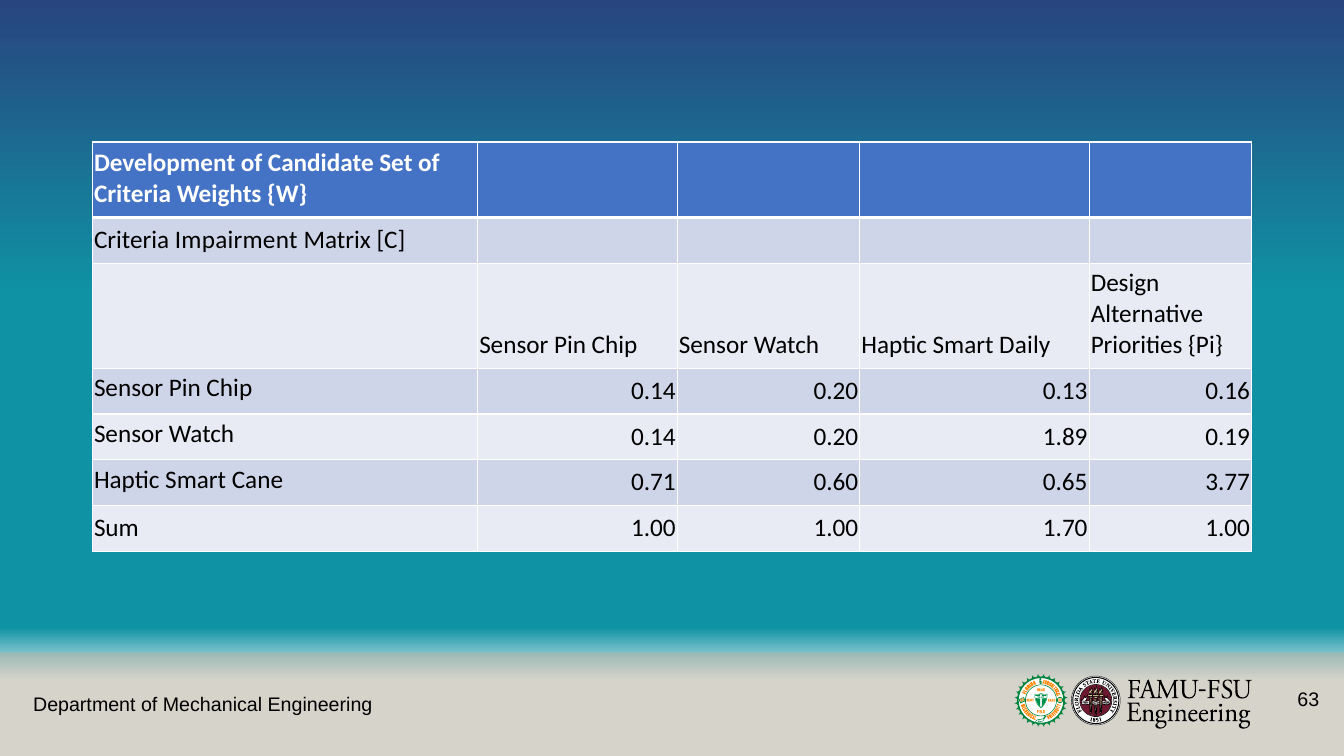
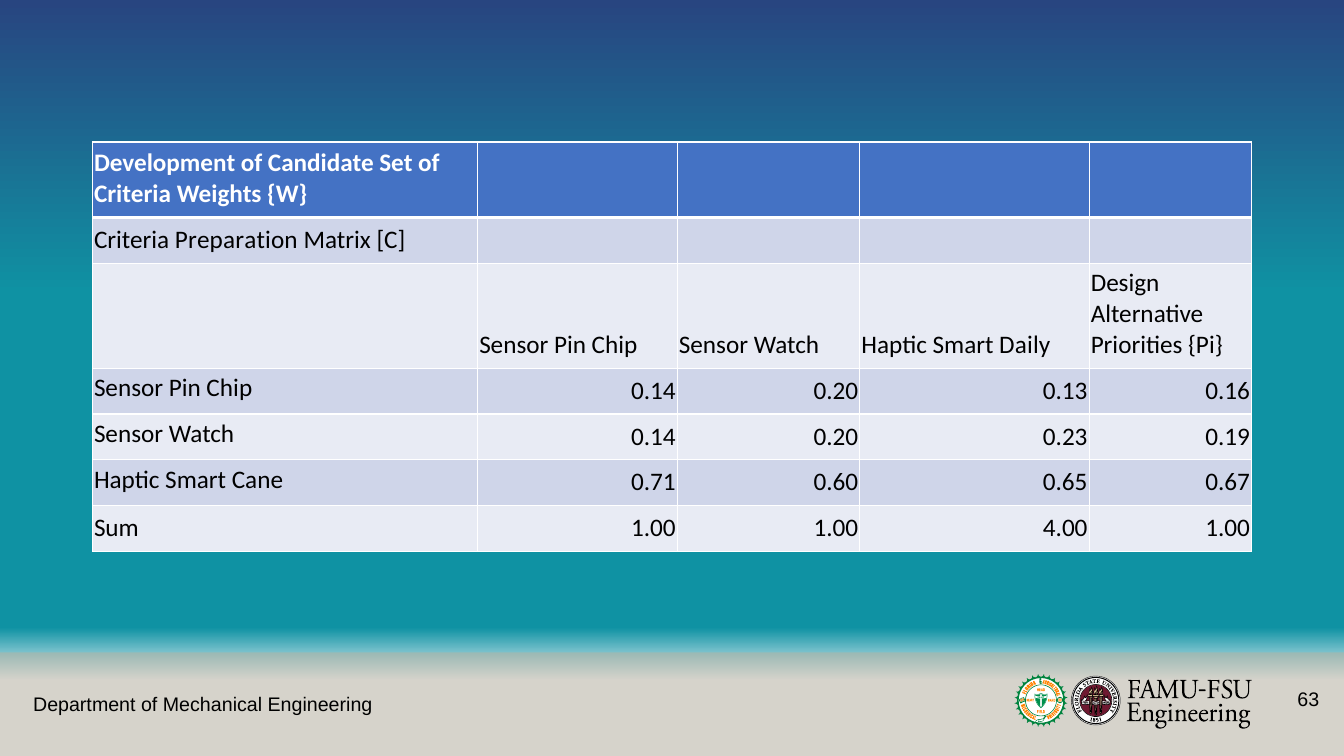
Impairment: Impairment -> Preparation (236, 240)
1.89: 1.89 -> 0.23 (1065, 437)
3.77: 3.77 -> 0.67 (1228, 483)
1.70: 1.70 -> 4.00 (1065, 528)
